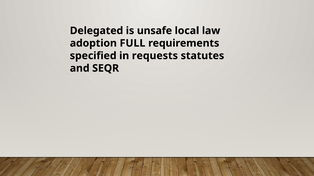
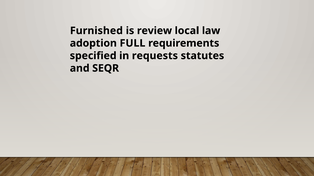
Delegated: Delegated -> Furnished (96, 31)
unsafe: unsafe -> review (154, 31)
